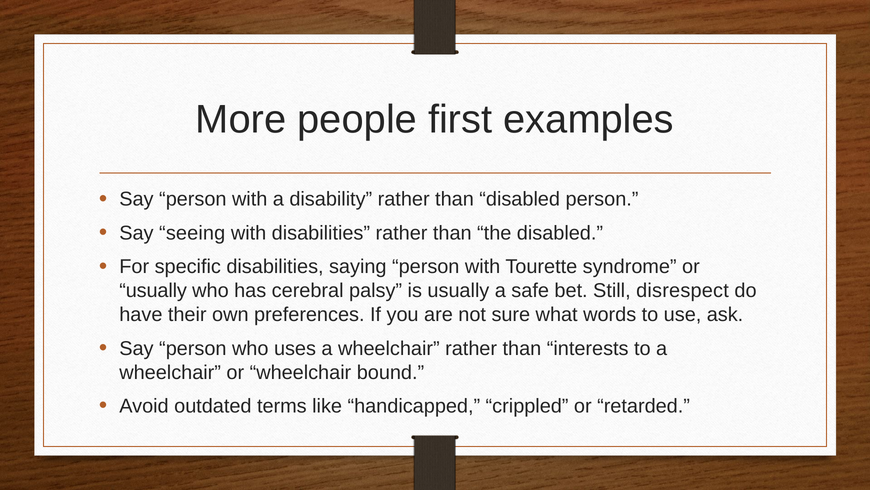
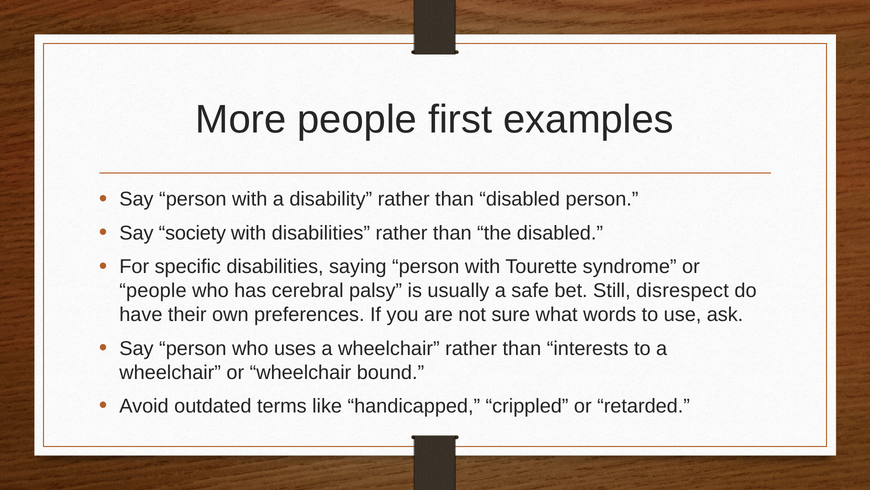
seeing: seeing -> society (192, 233)
usually: usually -> people (153, 290)
